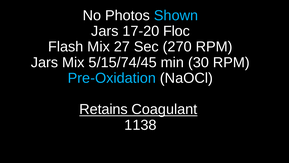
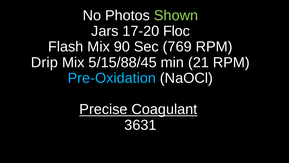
Shown colour: light blue -> light green (176, 15)
27: 27 -> 90 (122, 47)
270: 270 -> 769 (177, 47)
Jars: Jars -> Drip (44, 62)
5/15/74/45: 5/15/74/45 -> 5/15/88/45 (123, 62)
30: 30 -> 21 (198, 62)
Retains: Retains -> Precise (103, 109)
1138: 1138 -> 3631 (140, 125)
